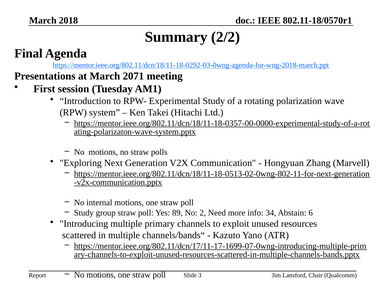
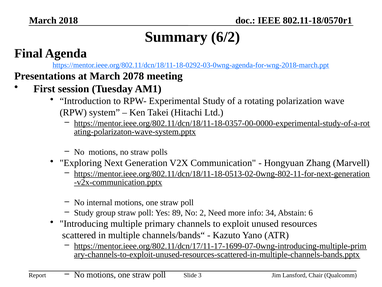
2/2: 2/2 -> 6/2 (226, 37)
2071: 2071 -> 2078 (133, 76)
